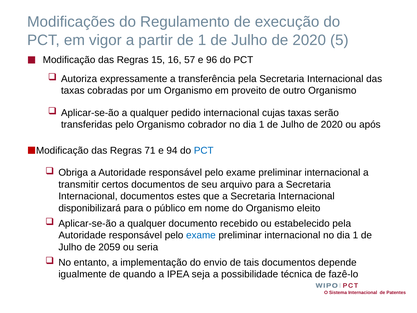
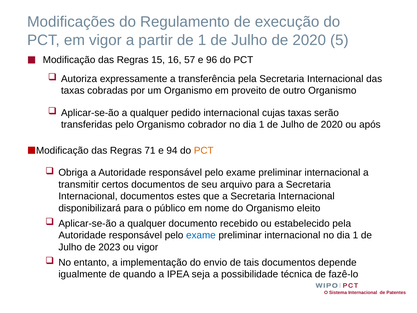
PCT colour: blue -> orange (204, 150)
2059: 2059 -> 2023 (109, 247)
ou seria: seria -> vigor (147, 247)
